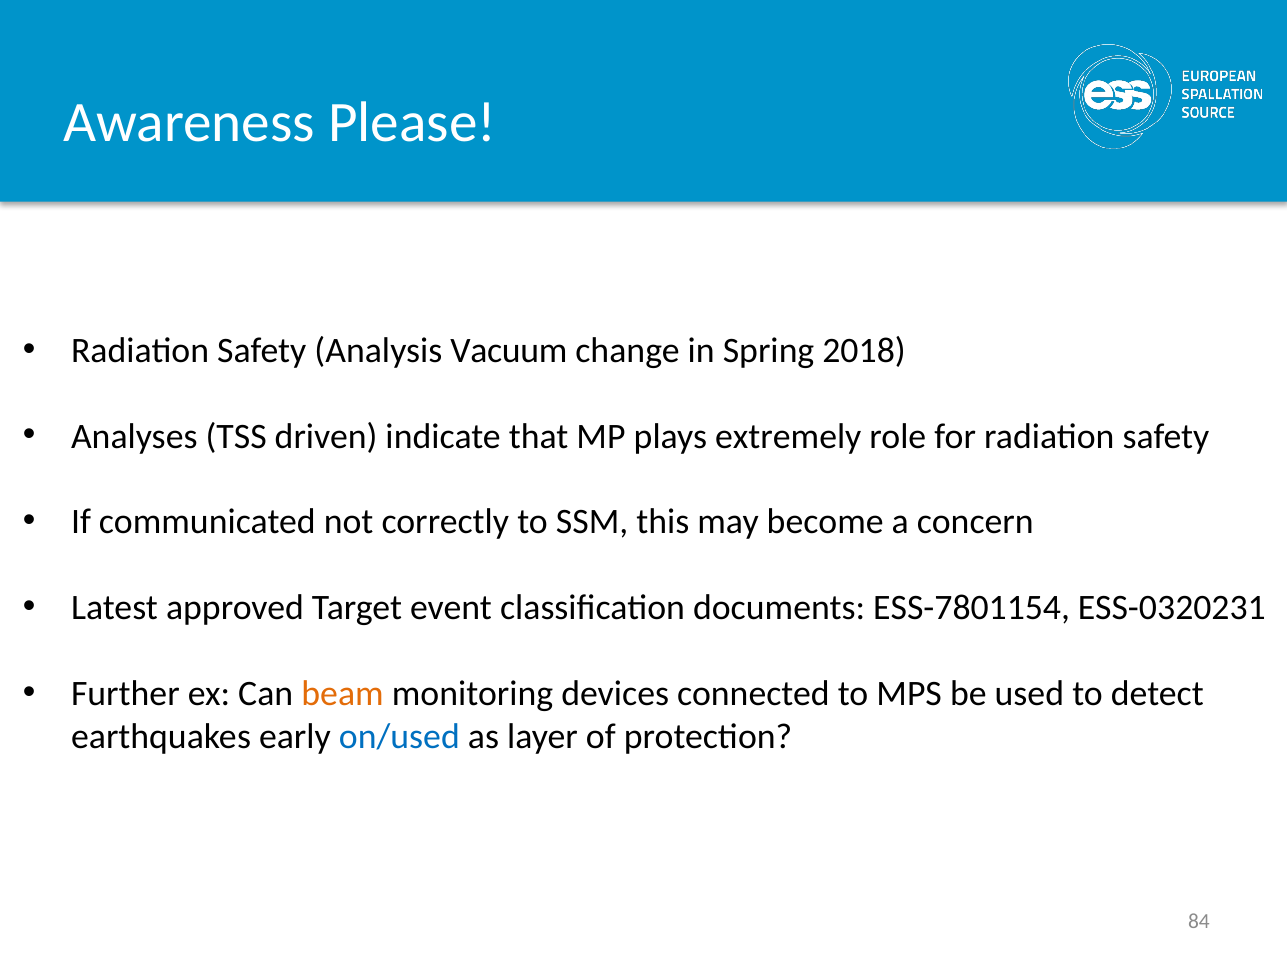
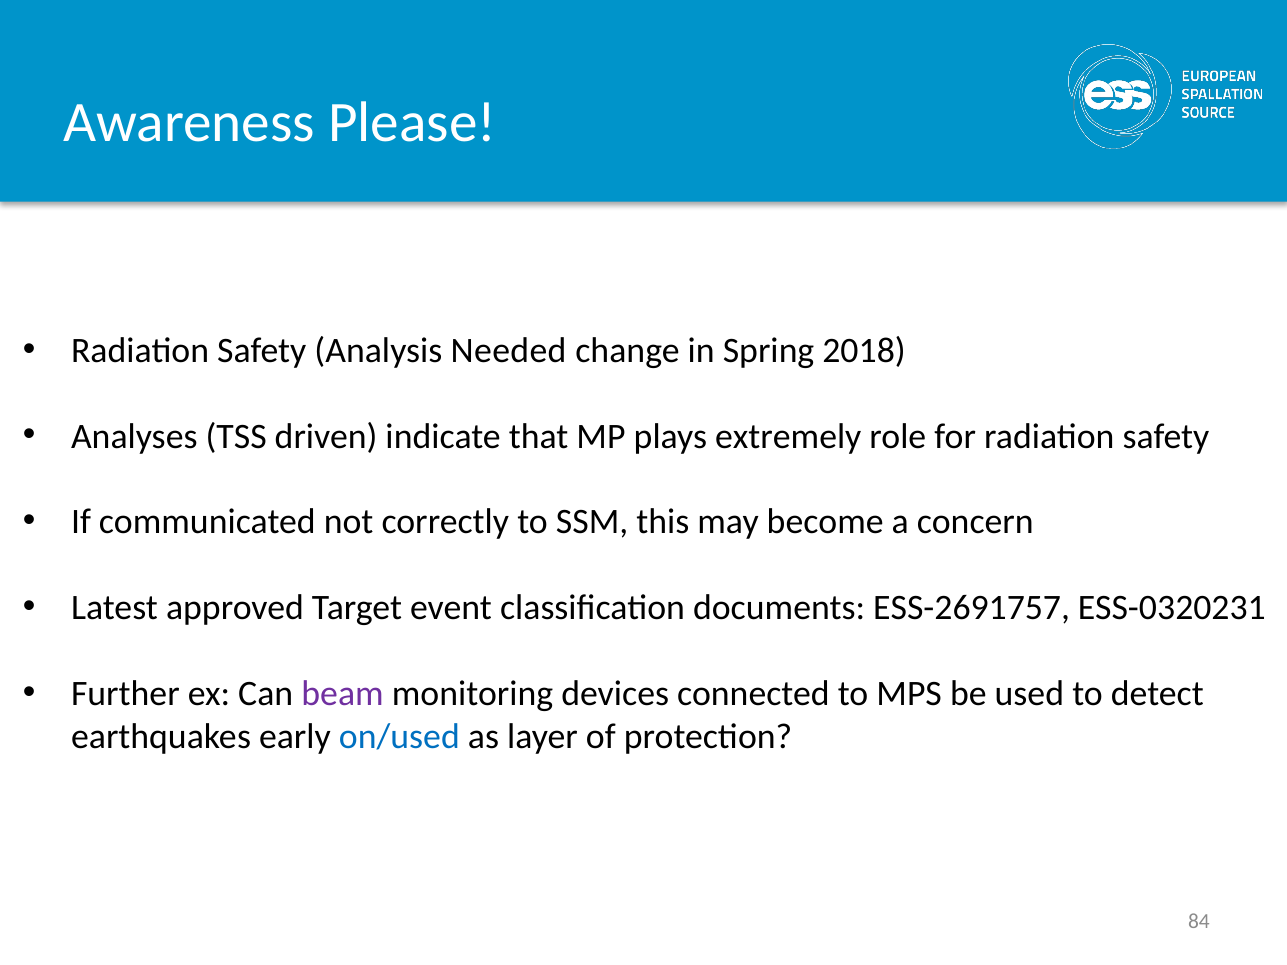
Vacuum: Vacuum -> Needed (509, 350)
ESS-7801154: ESS-7801154 -> ESS-2691757 (972, 608)
beam colour: orange -> purple (343, 694)
